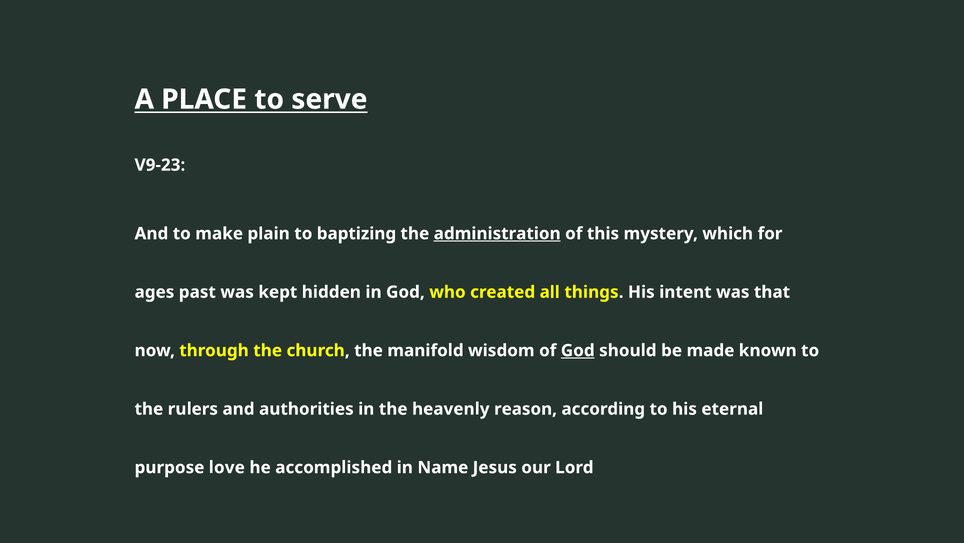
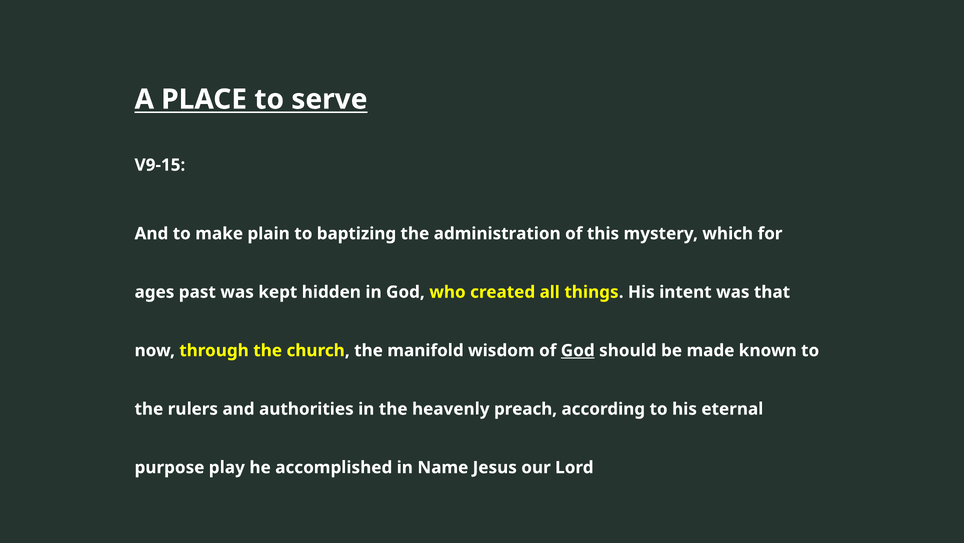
V9-23: V9-23 -> V9-15 (160, 165)
administration underline: present -> none (497, 233)
reason: reason -> preach (526, 409)
love: love -> play (227, 467)
